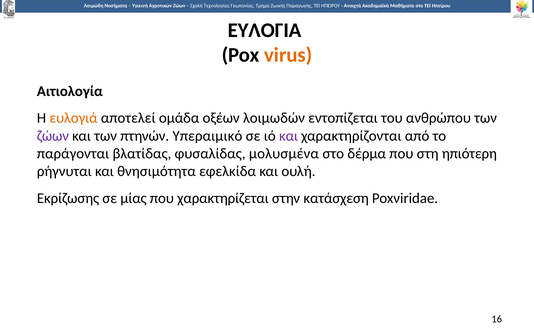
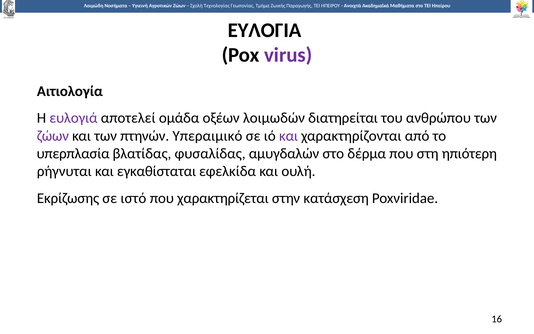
virus colour: orange -> purple (288, 55)
ευλογιά colour: orange -> purple (73, 118)
εντοπίζεται: εντοπίζεται -> διατηρείται (343, 118)
παράγονται: παράγονται -> υπερπλασία (73, 153)
μολυσμένα: μολυσμένα -> αμυγδαλών (284, 153)
θνησιμότητα: θνησιμότητα -> εγκαθίσταται (157, 171)
μίας: μίας -> ιστό (133, 198)
